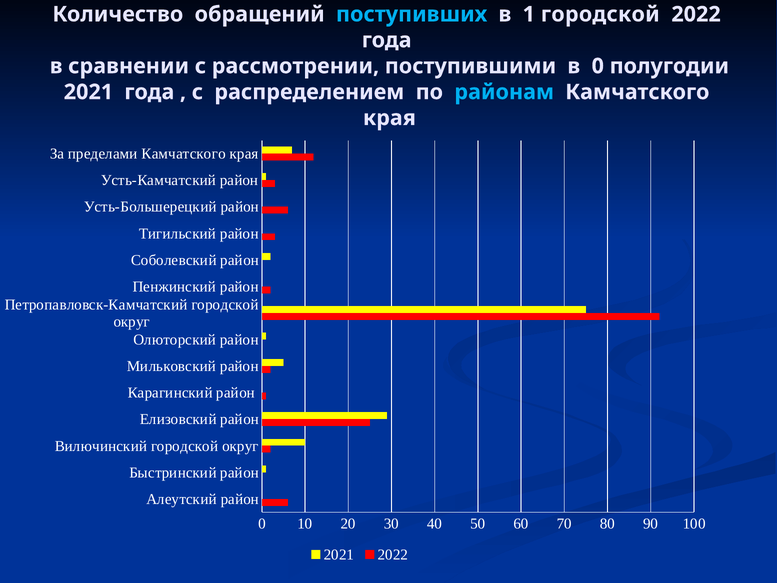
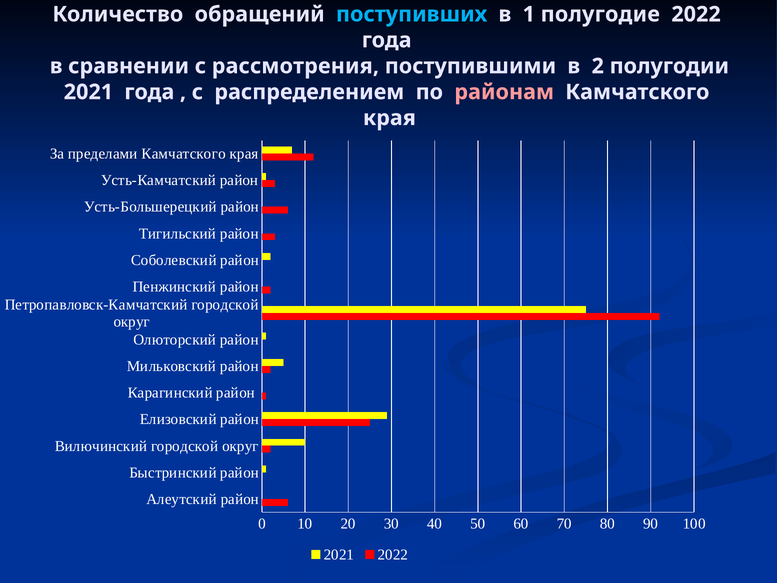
1 городской: городской -> полугодие (600, 14)
рассмотрении: рассмотрении -> рассмотрения (295, 66)
в 0: 0 -> 2 (598, 66)
районам colour: light blue -> pink (504, 92)
